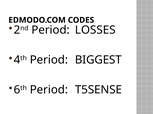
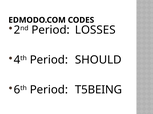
BIGGEST: BIGGEST -> SHOULD (98, 60)
T5SENSE: T5SENSE -> T5BEING (98, 90)
